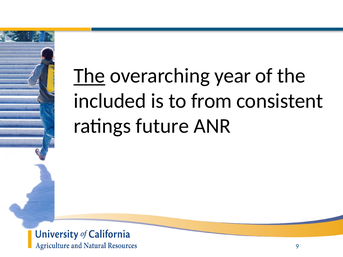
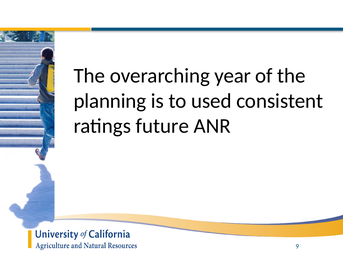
The underline: present -> none (89, 76)
included: included -> planning (110, 101)
from: from -> used (211, 101)
